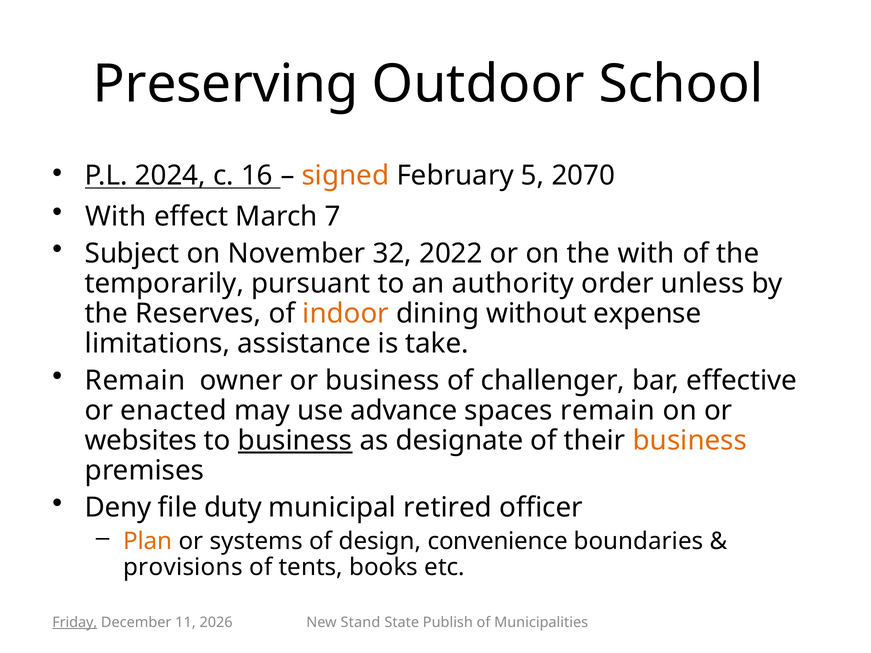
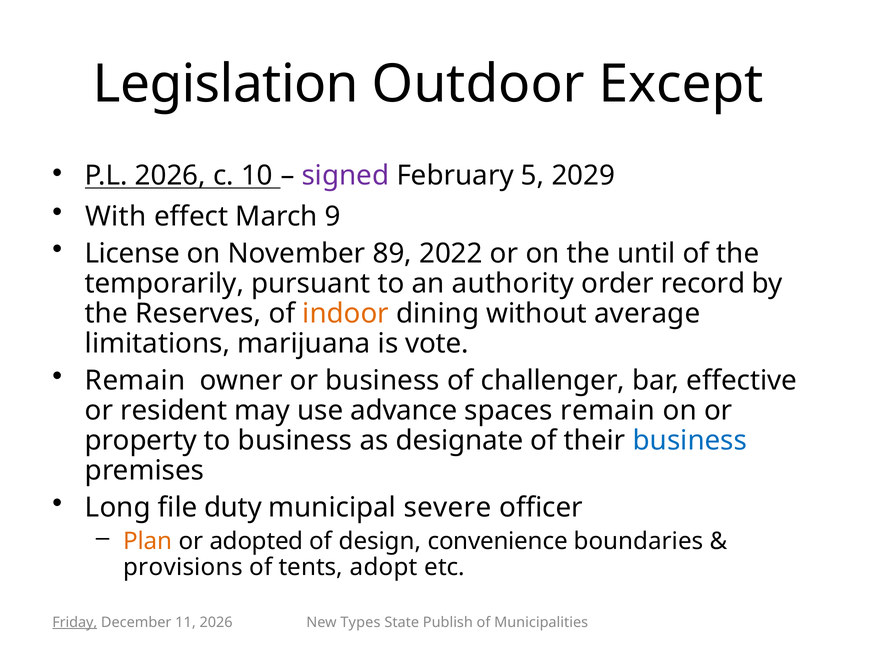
Preserving: Preserving -> Legislation (226, 84)
School: School -> Except (681, 84)
P.L 2024: 2024 -> 2026 (170, 175)
16: 16 -> 10 (257, 175)
signed colour: orange -> purple (345, 175)
2070: 2070 -> 2029 (583, 175)
7: 7 -> 9 (333, 216)
Subject: Subject -> License (132, 253)
32: 32 -> 89 (392, 253)
the with: with -> until (646, 253)
unless: unless -> record (703, 284)
expense: expense -> average (647, 314)
assistance: assistance -> marijuana (304, 344)
take: take -> vote (437, 344)
enacted: enacted -> resident (174, 411)
websites: websites -> property (141, 441)
business underline: present -> none (295, 441)
business colour: orange -> blue (690, 441)
Deny: Deny -> Long (118, 508)
retired: retired -> severe (448, 508)
systems: systems -> adopted (256, 541)
books: books -> adopt (384, 568)
Stand: Stand -> Types (360, 623)
